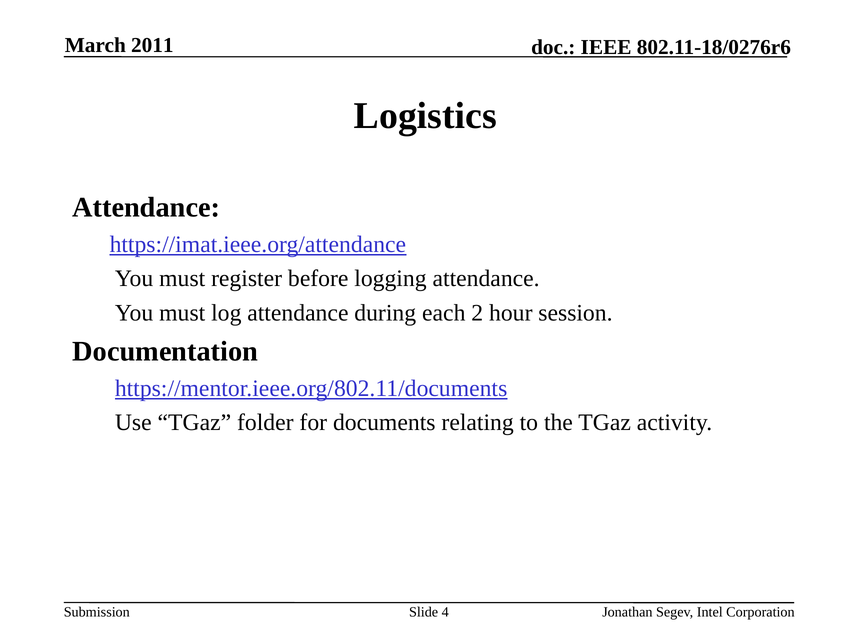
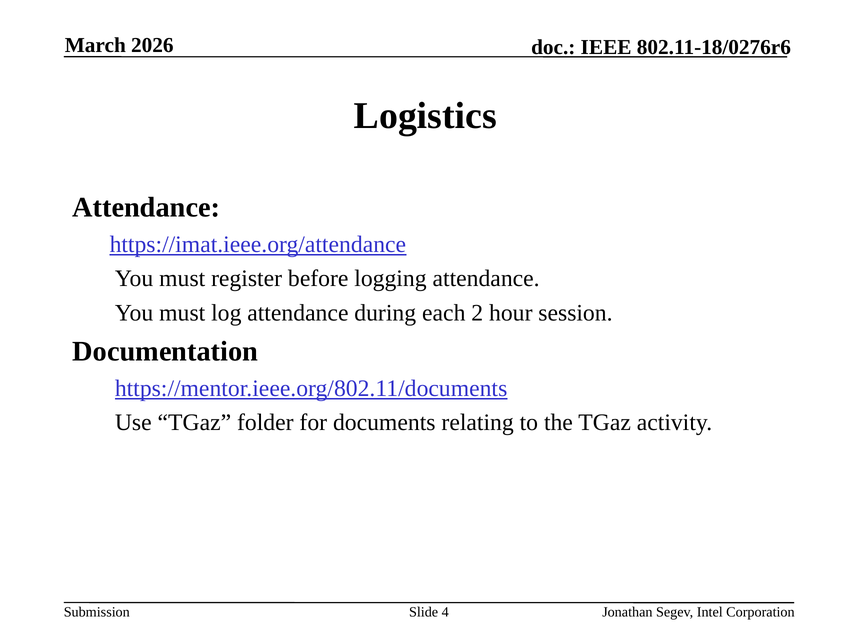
2011: 2011 -> 2026 (152, 45)
